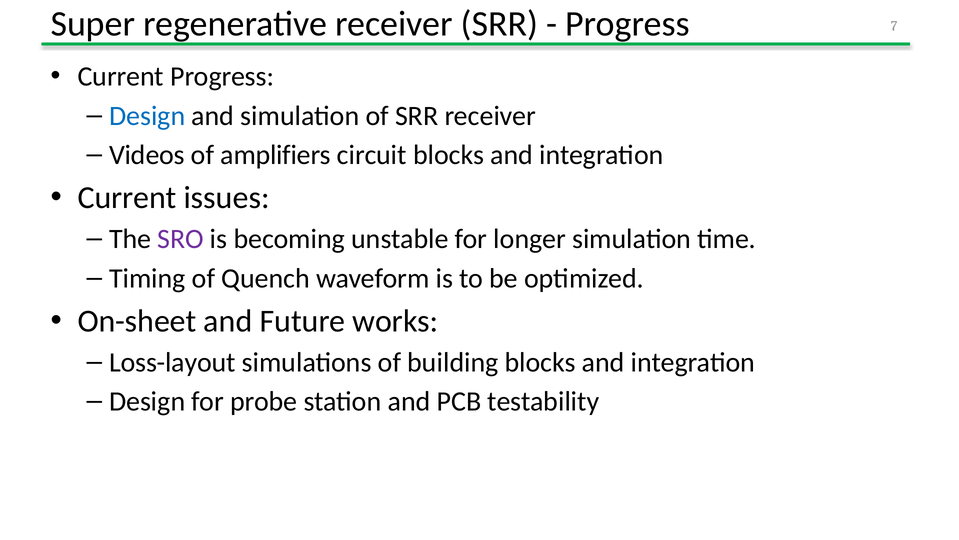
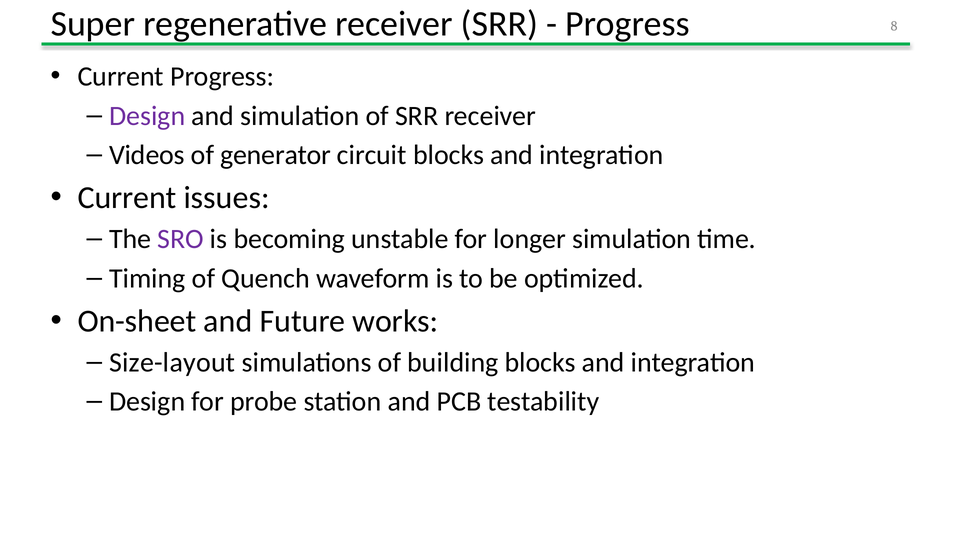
7: 7 -> 8 (894, 26)
Design colour: blue -> purple (147, 116)
amplifiers: amplifiers -> generator (276, 155)
Loss-layout: Loss-layout -> Size-layout (172, 362)
